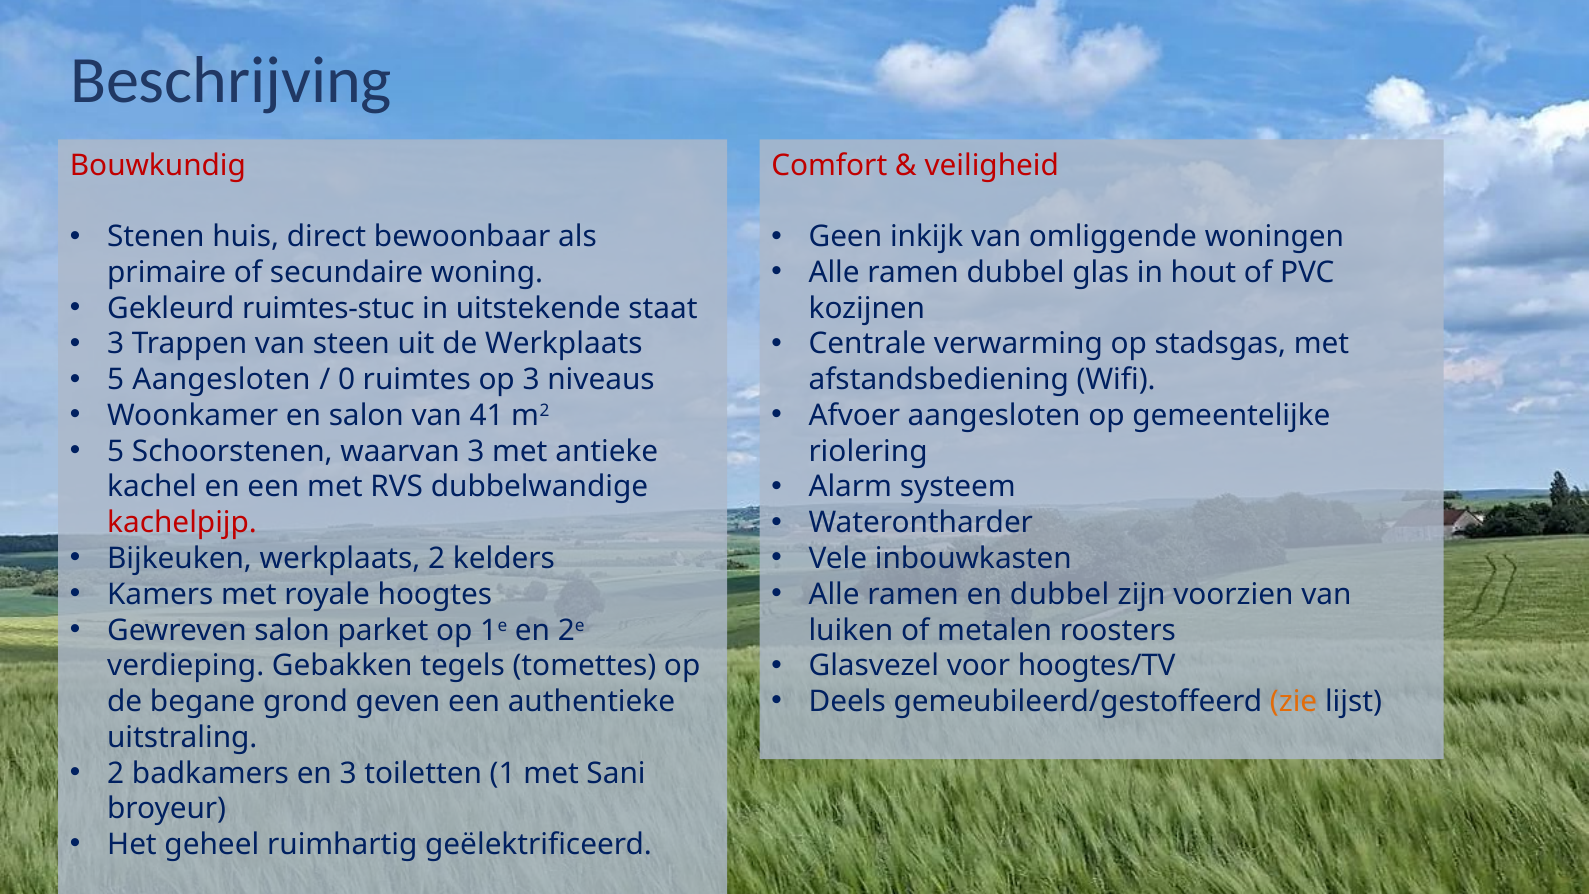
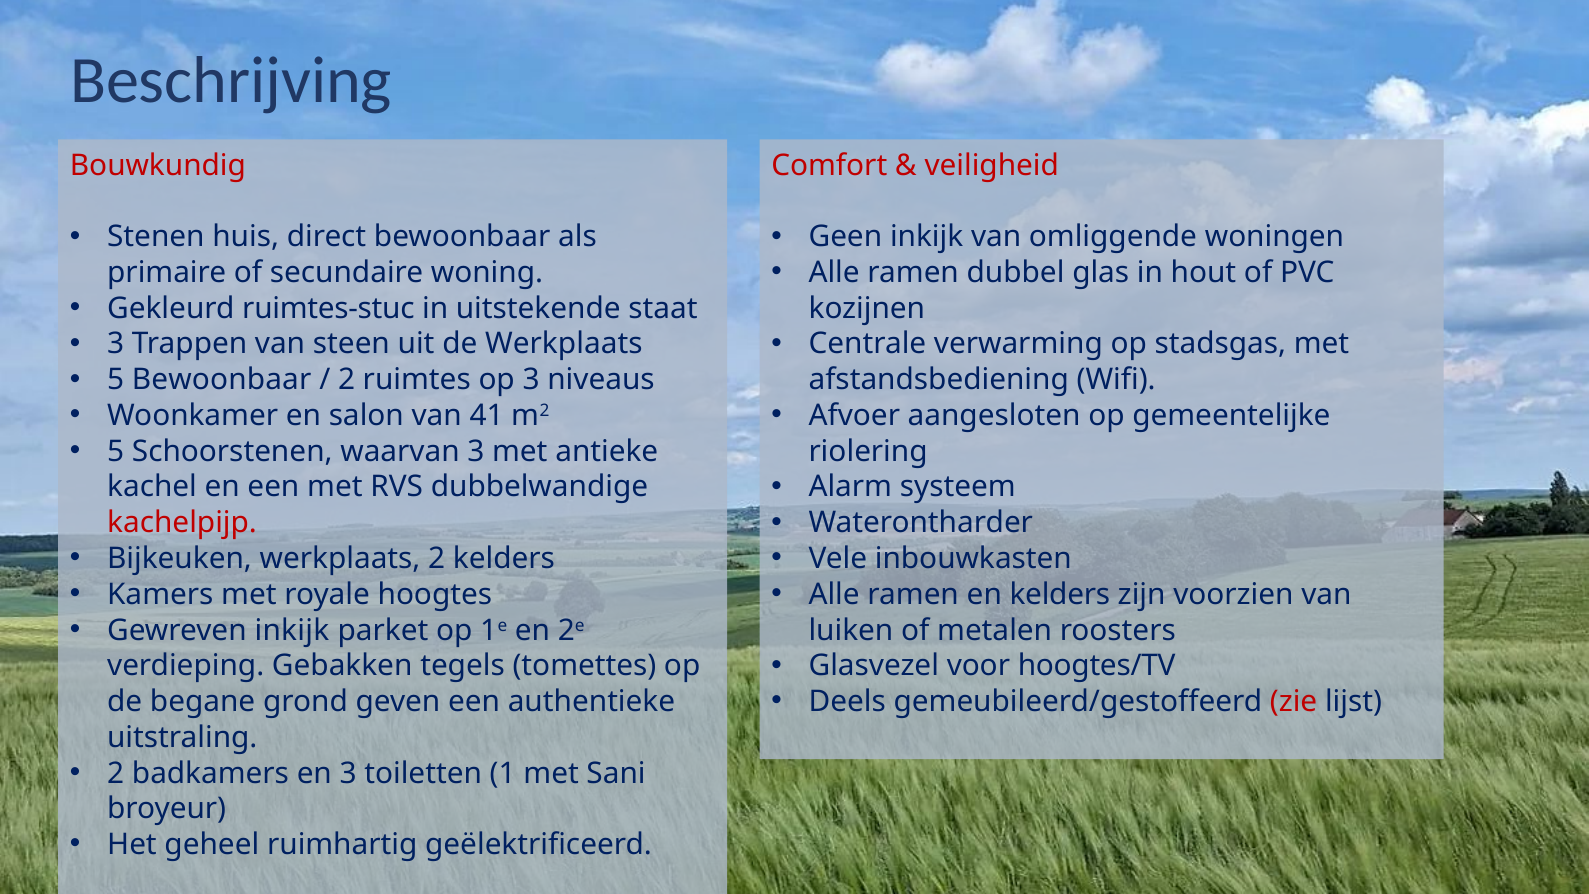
5 Aangesloten: Aangesloten -> Bewoonbaar (222, 380)
0: 0 -> 2 (347, 380)
en dubbel: dubbel -> kelders (1060, 594)
Gewreven salon: salon -> inkijk (292, 630)
zie colour: orange -> red (1294, 702)
